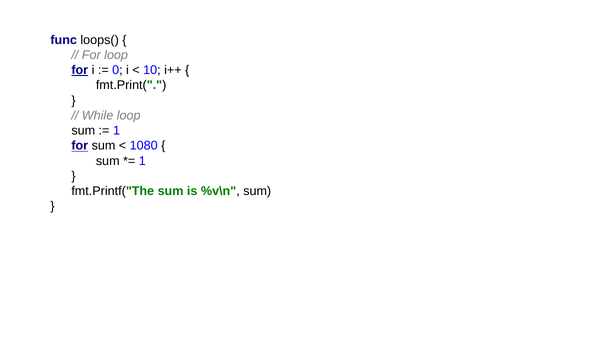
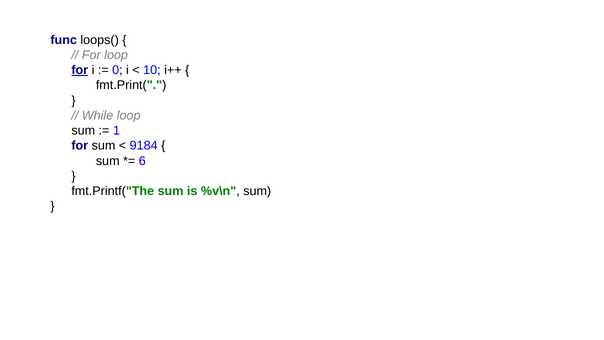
for underline: present -> none (80, 146)
1080: 1080 -> 9184 (144, 146)
1: 1 -> 6 (142, 161)
